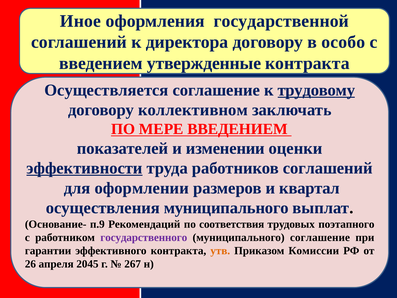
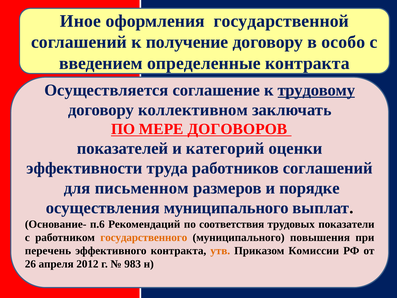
директора: директора -> получение (187, 42)
утвержденные: утвержденные -> определенные (204, 63)
МЕРЕ ВВЕДЕНИЕМ: ВВЕДЕНИЕМ -> ДОГОВОРОВ (237, 129)
изменении: изменении -> категорий (225, 148)
эффективности underline: present -> none (84, 168)
оформлении: оформлении -> письменном (142, 188)
квартал: квартал -> порядке (309, 188)
п.9: п.9 -> п.6 (97, 224)
поэтапного: поэтапного -> показатели (346, 224)
государственного colour: purple -> orange (144, 237)
муниципального соглашение: соглашение -> повышения (320, 237)
гарантии: гарантии -> перечень (48, 250)
2045: 2045 -> 2012 (87, 264)
267: 267 -> 983 (133, 264)
